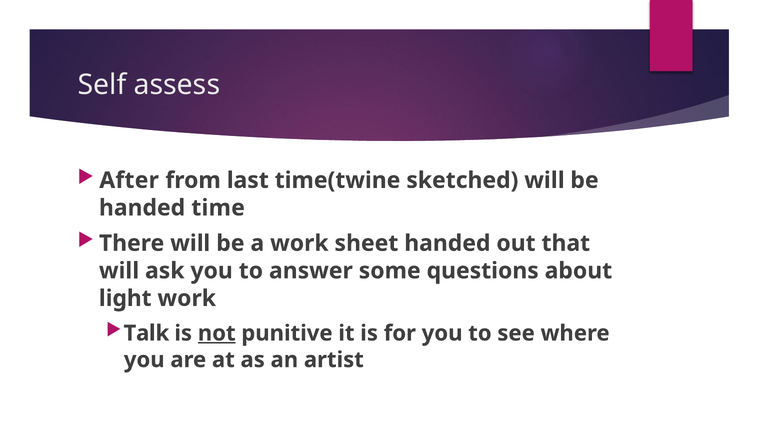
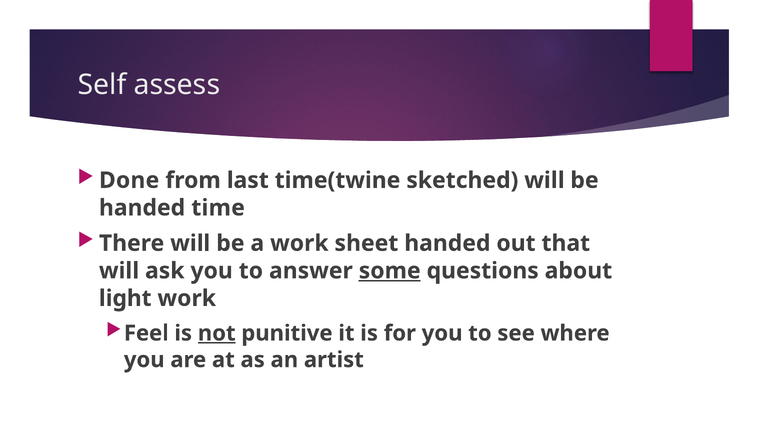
After: After -> Done (129, 180)
some underline: none -> present (390, 271)
Talk: Talk -> Feel (146, 333)
